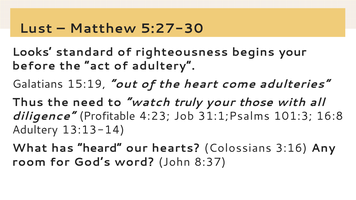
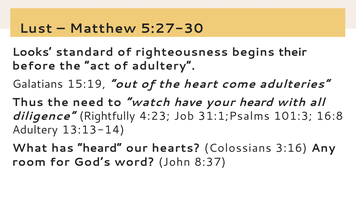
begins your: your -> their (293, 52)
truly: truly -> have (188, 103)
your those: those -> heard (256, 103)
Profitable: Profitable -> Rightfully (107, 116)
